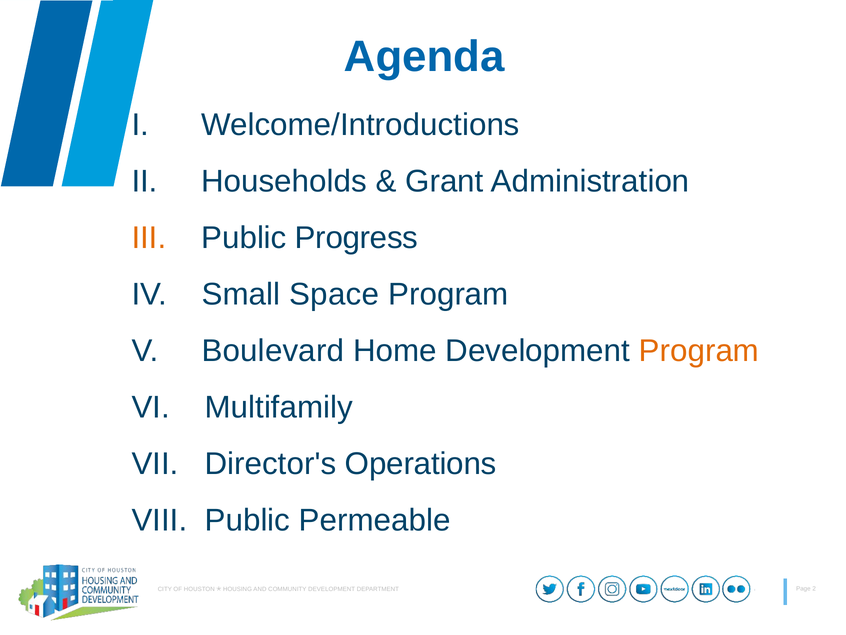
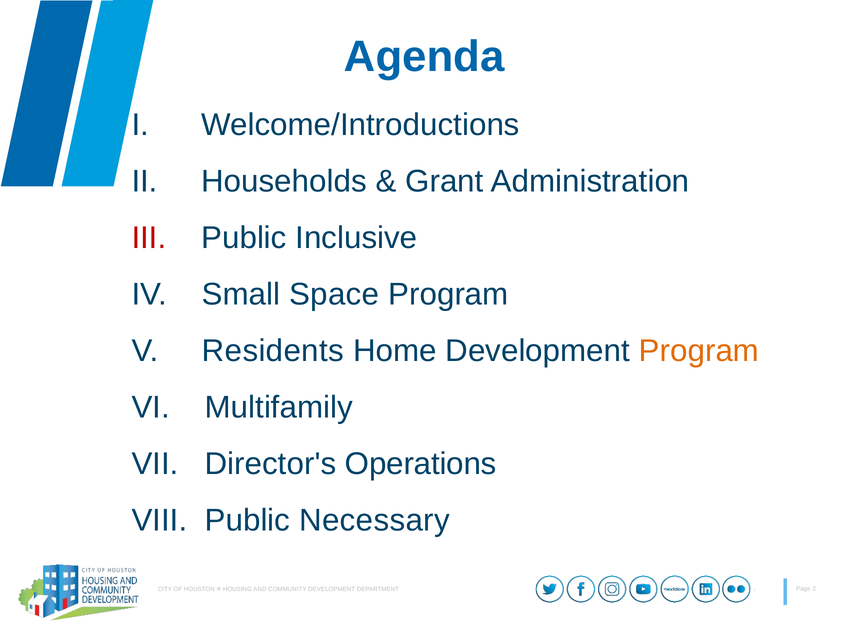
III colour: orange -> red (149, 238)
Progress: Progress -> Inclusive (356, 238)
Boulevard: Boulevard -> Residents (273, 351)
Permeable: Permeable -> Necessary (375, 520)
